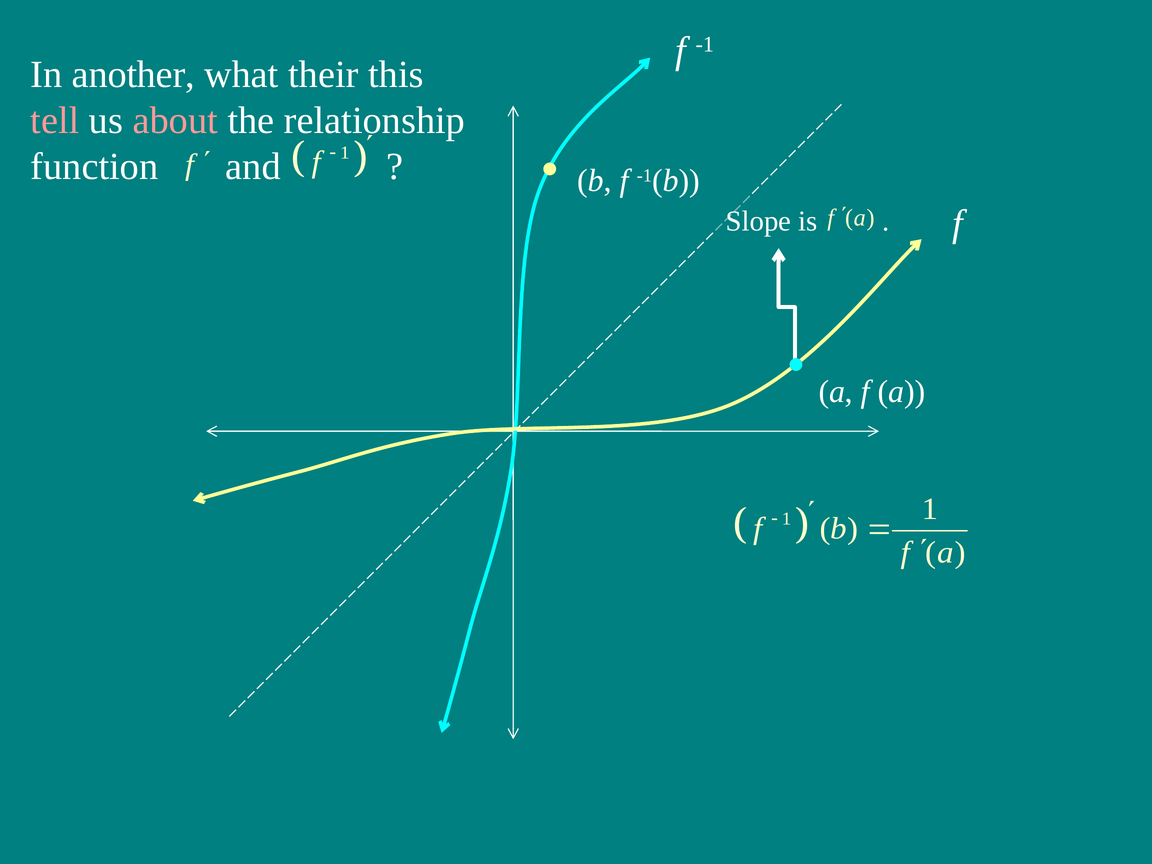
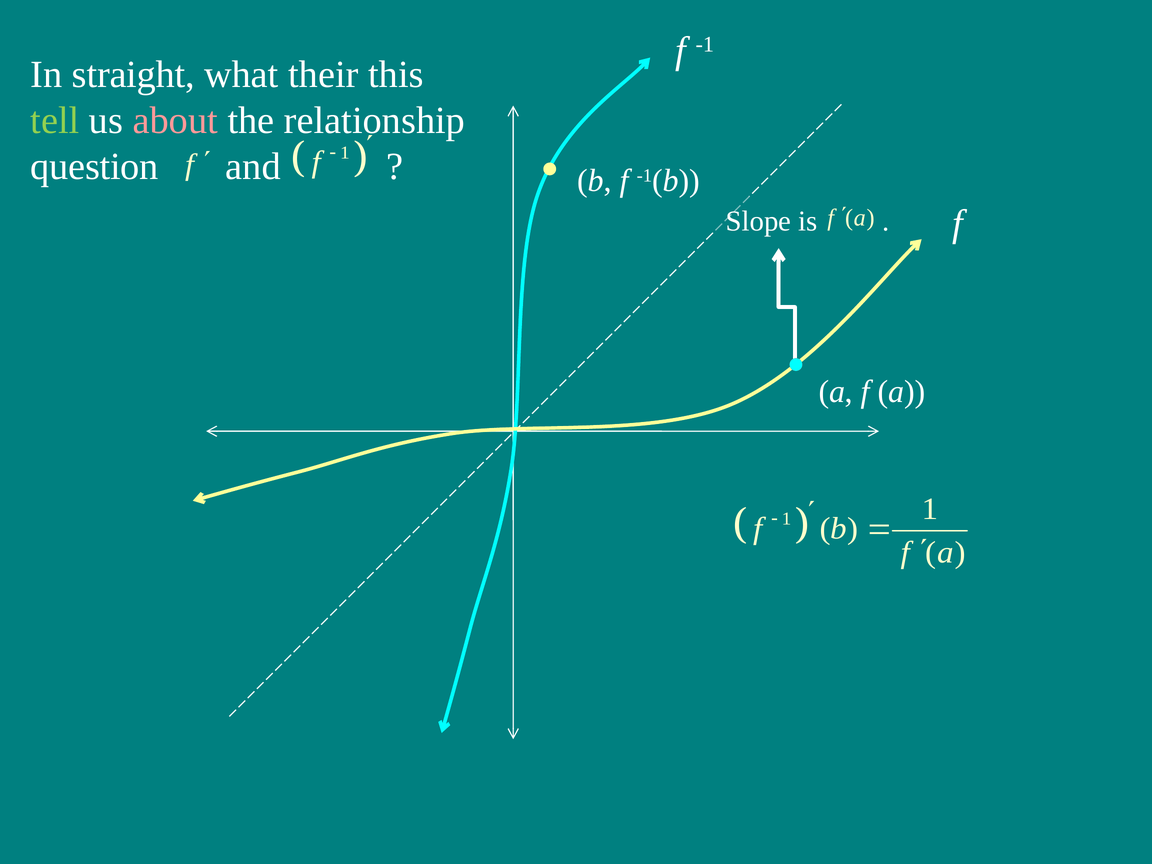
another: another -> straight (133, 74)
tell colour: pink -> light green (55, 120)
function: function -> question (95, 167)
